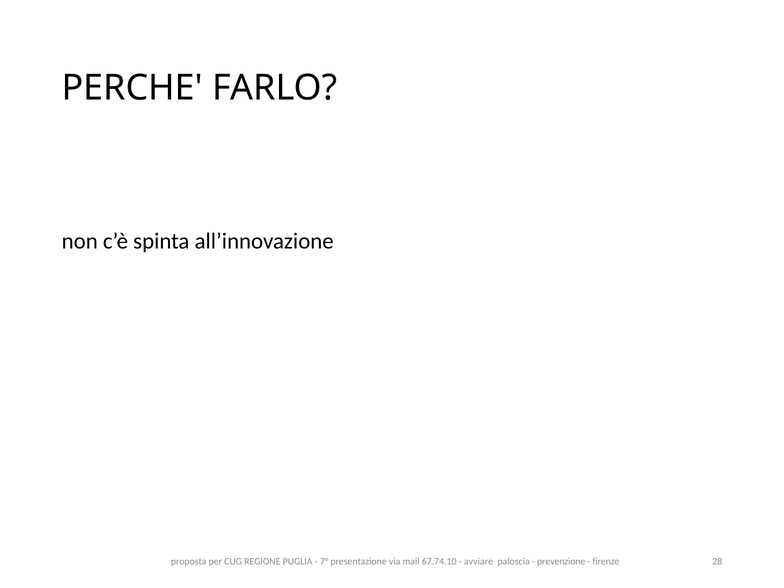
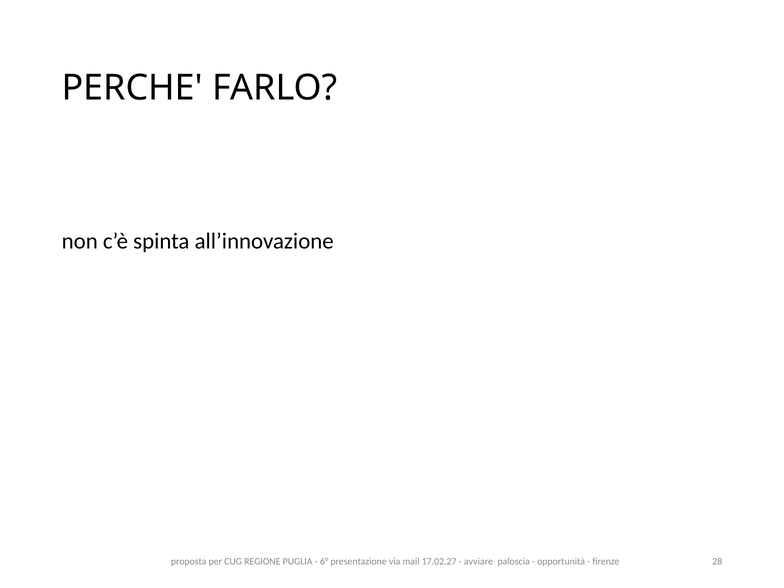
7°: 7° -> 6° (324, 561)
67.74.10: 67.74.10 -> 17.02.27 (439, 561)
prevenzione: prevenzione -> opportunità (561, 561)
